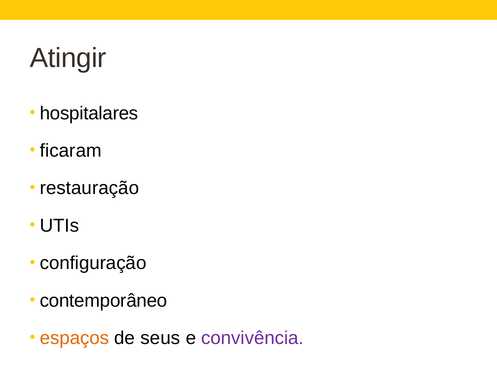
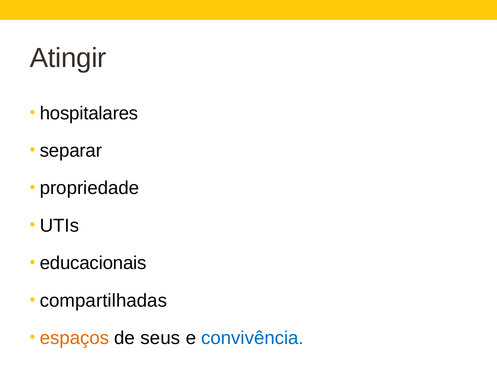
ficaram: ficaram -> separar (71, 151)
restauração: restauração -> propriedade (89, 188)
configuração: configuração -> educacionais (93, 263)
contemporâneo: contemporâneo -> compartilhadas (103, 300)
convivência colour: purple -> blue (253, 338)
